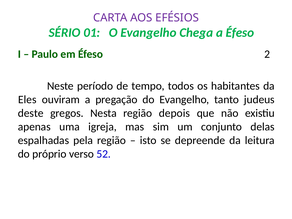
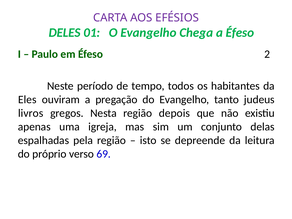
SÉRIO: SÉRIO -> DELES (65, 33)
deste: deste -> livros (31, 113)
52: 52 -> 69 (104, 154)
